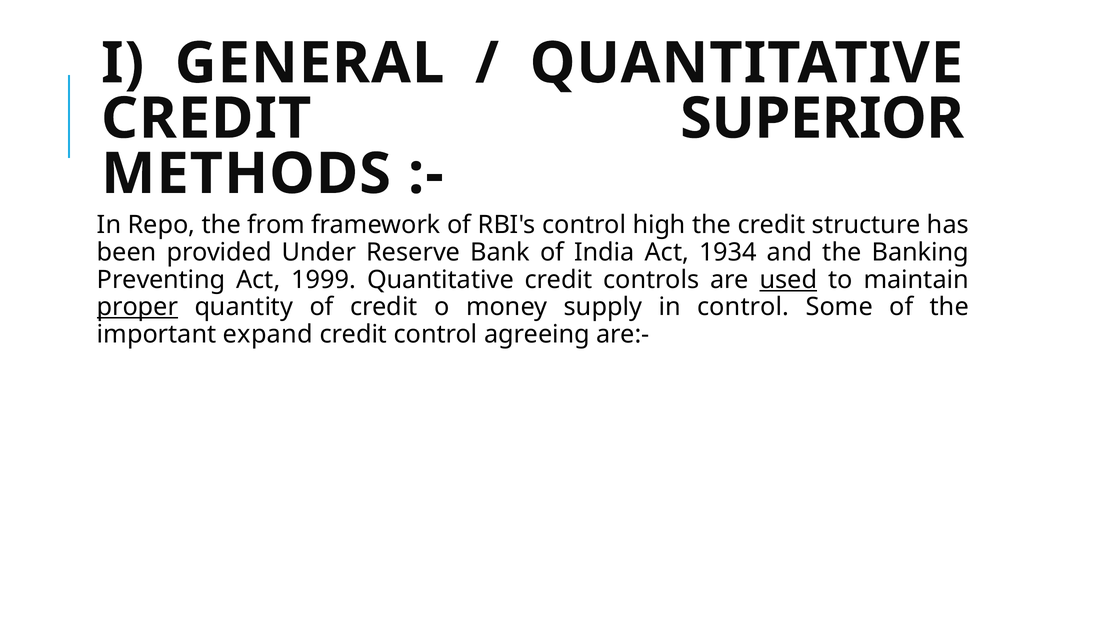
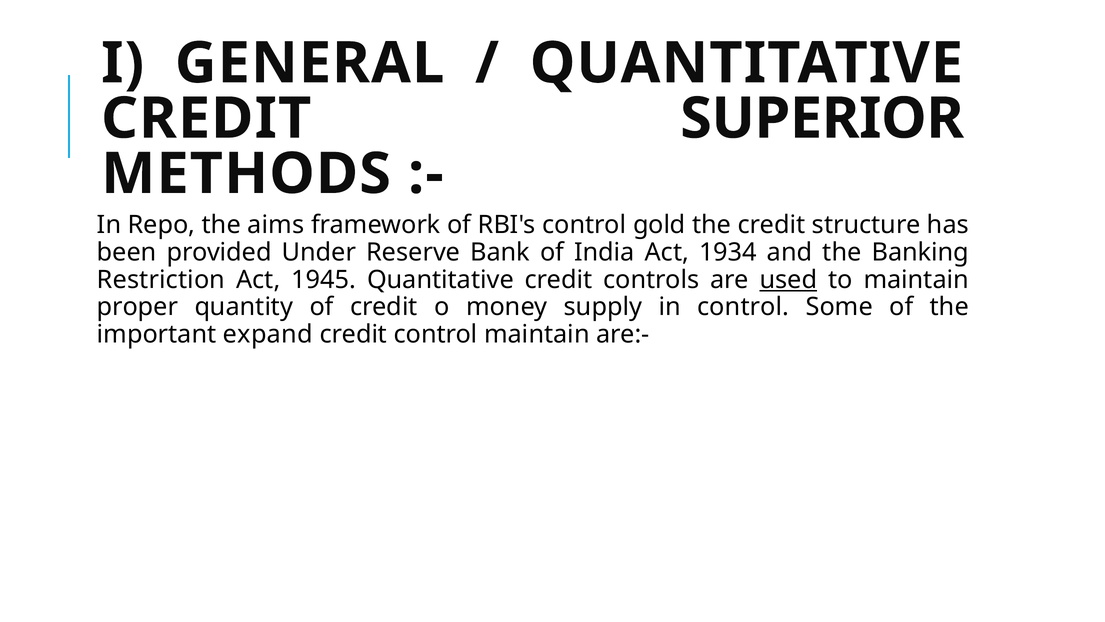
from: from -> aims (276, 225)
high: high -> gold (659, 225)
Preventing: Preventing -> Restriction (161, 280)
1999: 1999 -> 1945 (324, 280)
proper underline: present -> none (137, 307)
control agreeing: agreeing -> maintain (537, 334)
